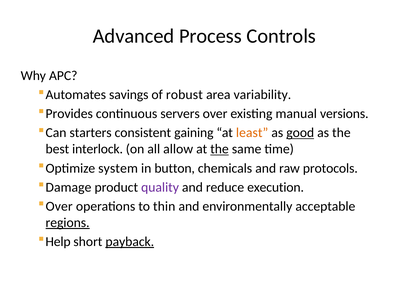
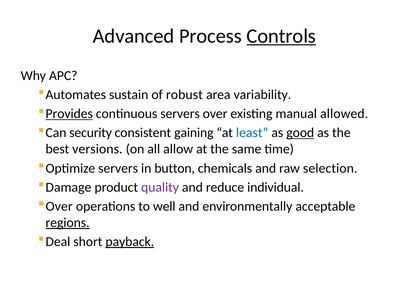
Controls underline: none -> present (281, 36)
savings: savings -> sustain (129, 95)
Provides underline: none -> present (69, 114)
versions: versions -> allowed (344, 114)
starters: starters -> security (91, 133)
least colour: orange -> blue (252, 133)
interlock: interlock -> versions (97, 150)
the underline: present -> none (220, 150)
Optimize system: system -> servers (118, 169)
protocols: protocols -> selection (330, 169)
execution: execution -> individual (276, 188)
thin: thin -> well (164, 207)
Help: Help -> Deal (58, 242)
